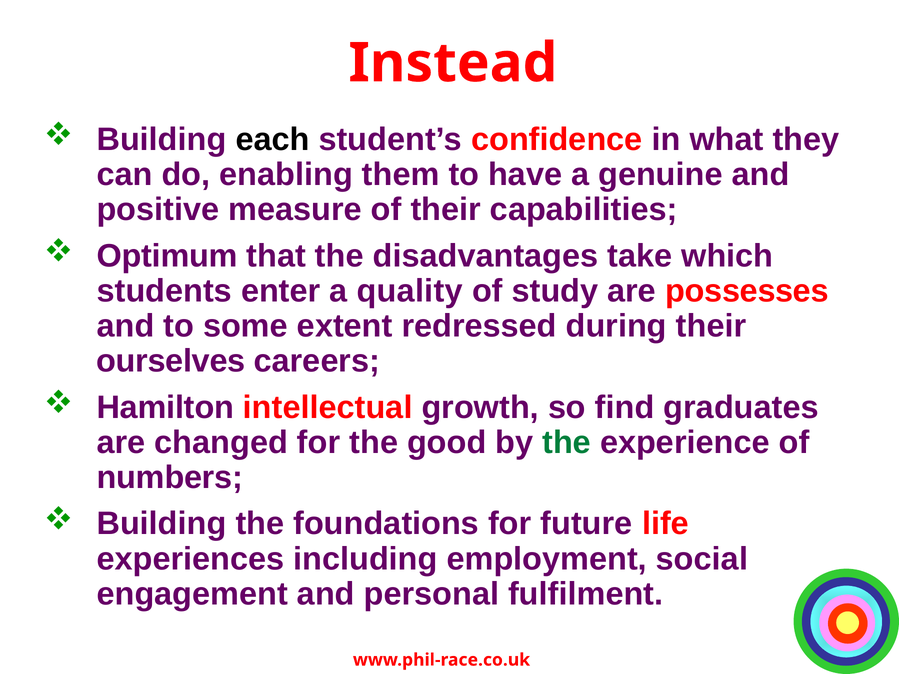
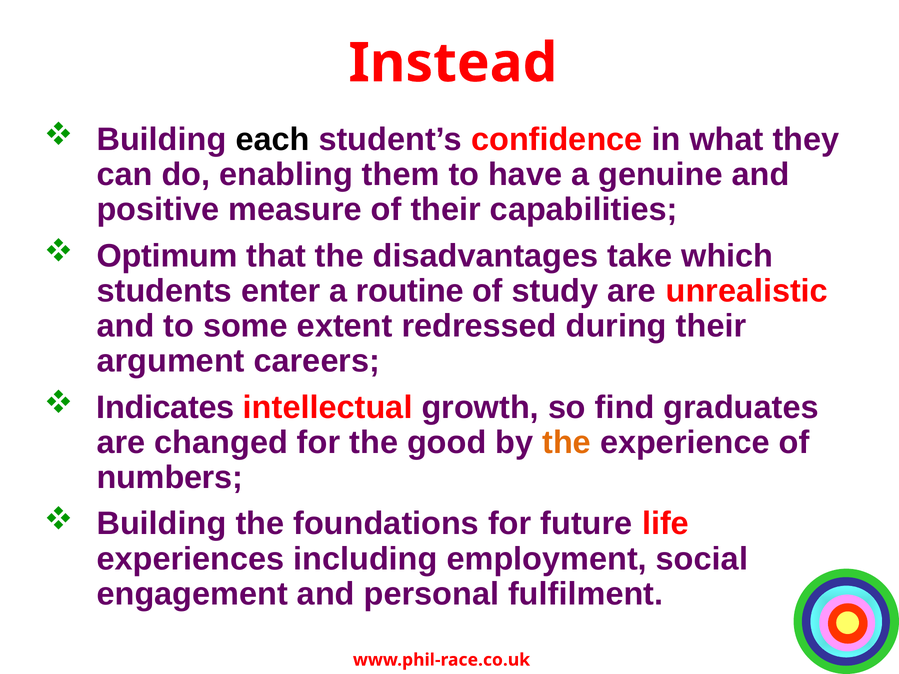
quality: quality -> routine (410, 291)
possesses: possesses -> unrealistic (747, 291)
ourselves: ourselves -> argument (171, 361)
Hamilton: Hamilton -> Indicates (165, 408)
the colour: green -> orange (567, 443)
